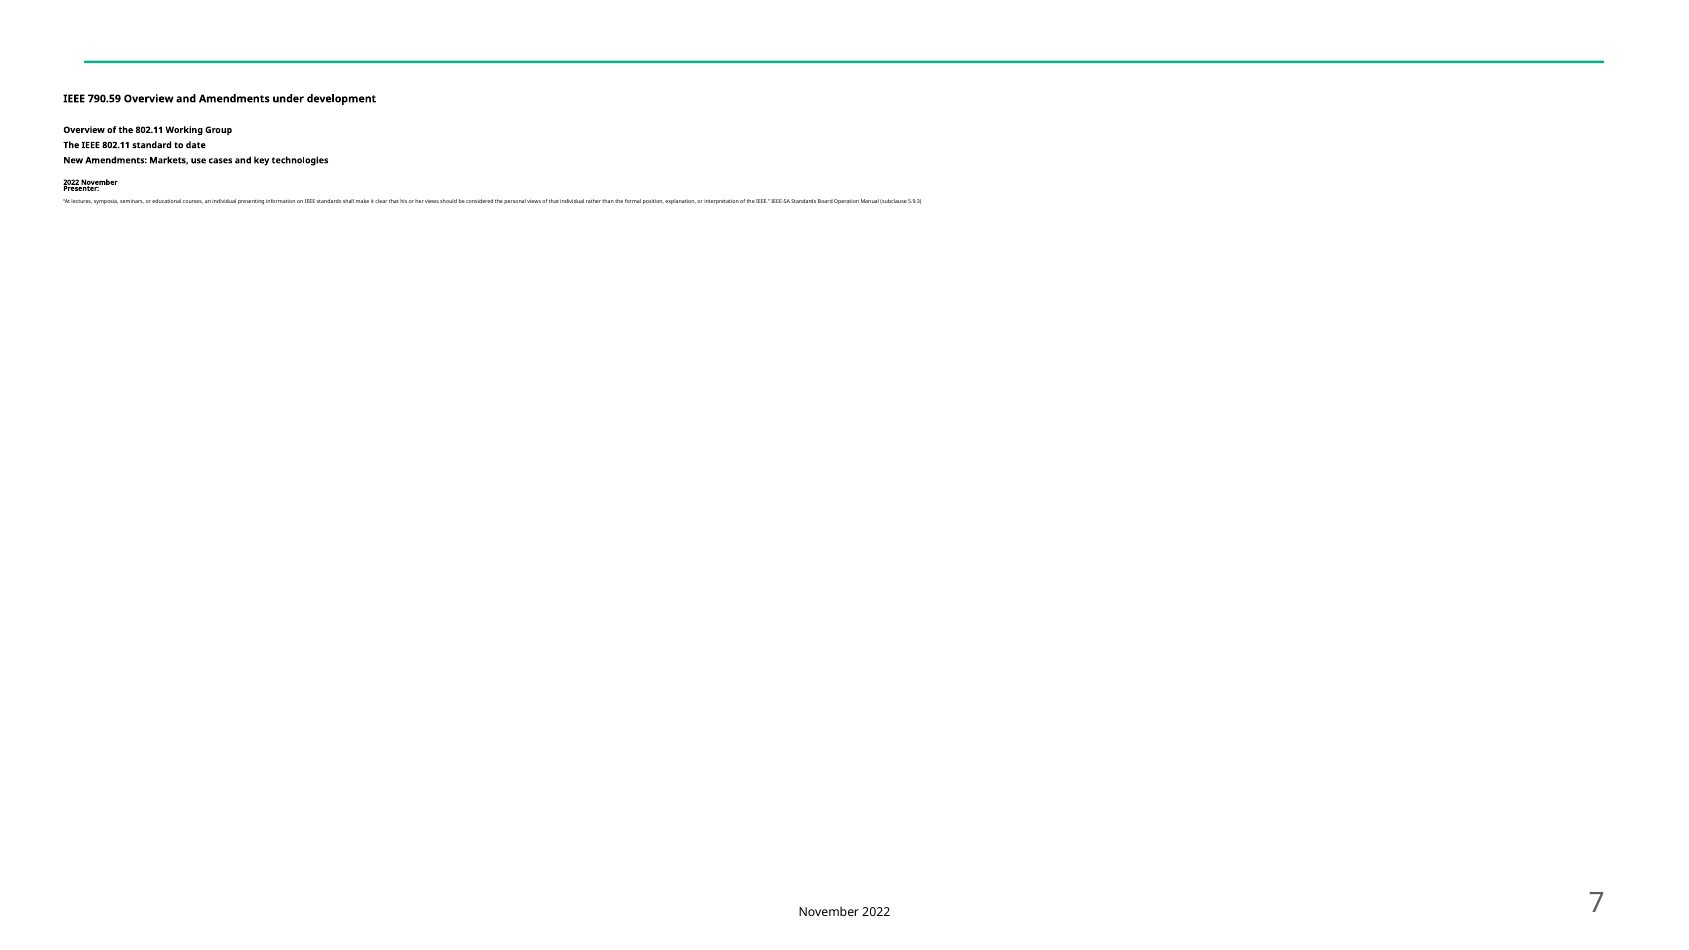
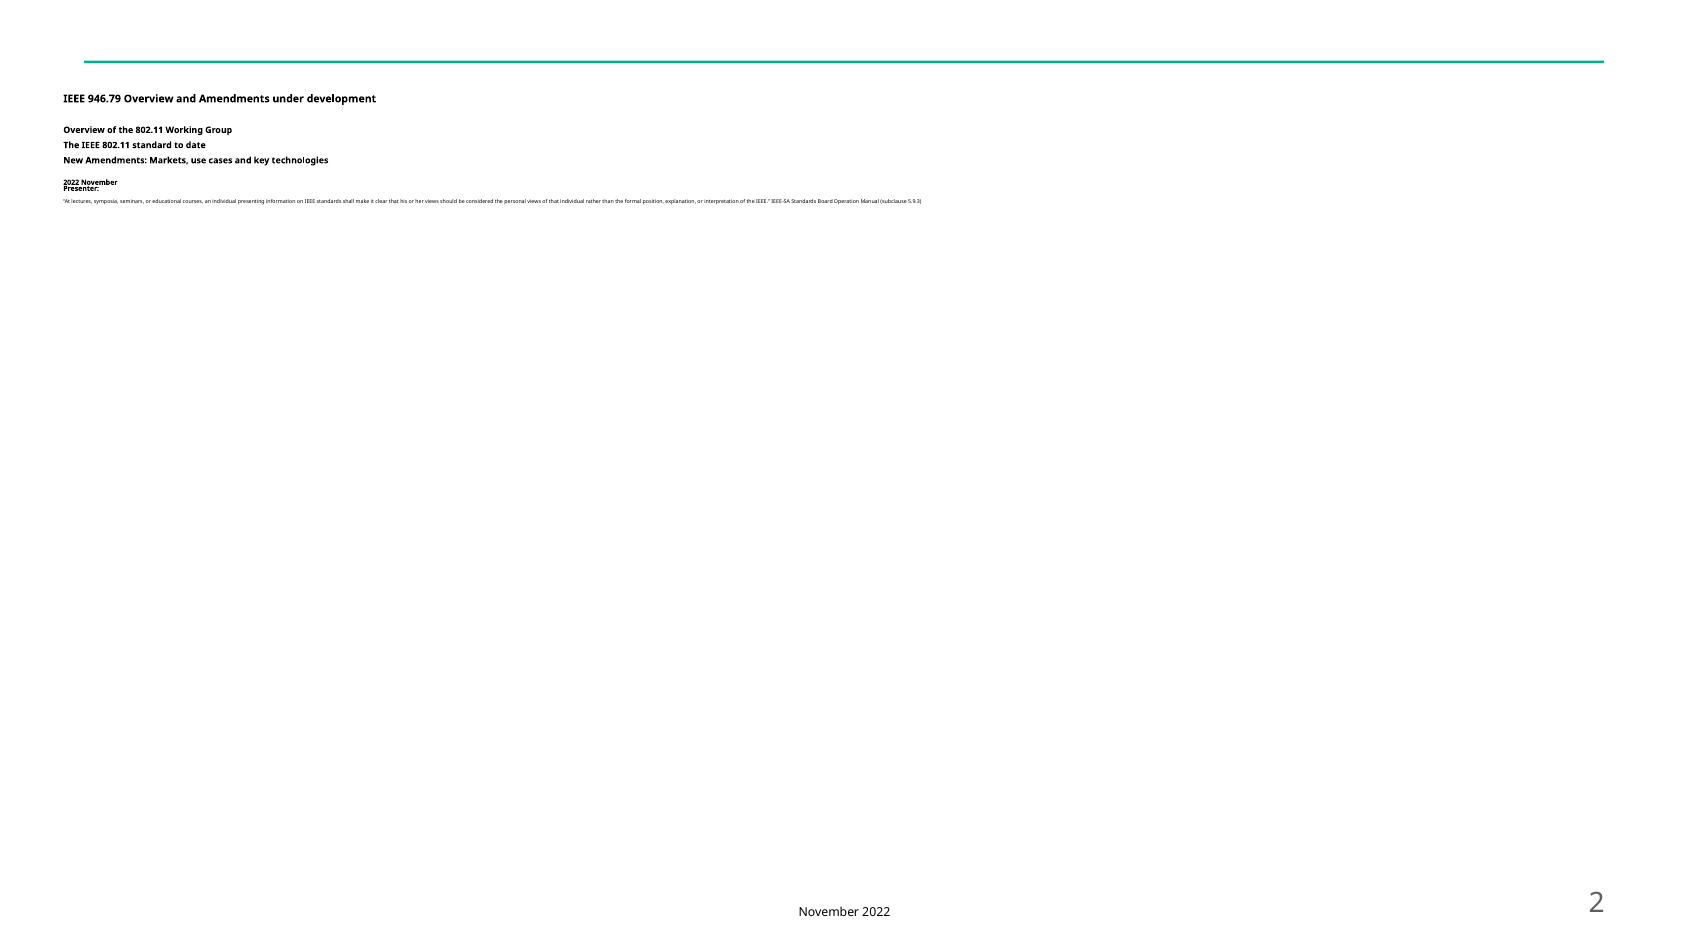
790.59: 790.59 -> 946.79 (104, 99)
7: 7 -> 2 (1597, 904)
